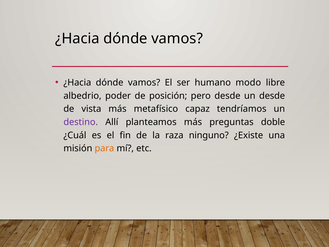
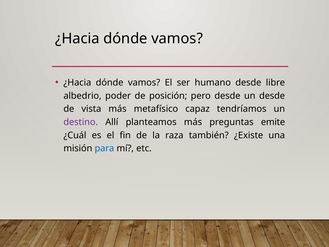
humano modo: modo -> desde (248, 82)
doble: doble -> emite (273, 122)
ninguno: ninguno -> también (209, 135)
para colour: orange -> blue (104, 148)
